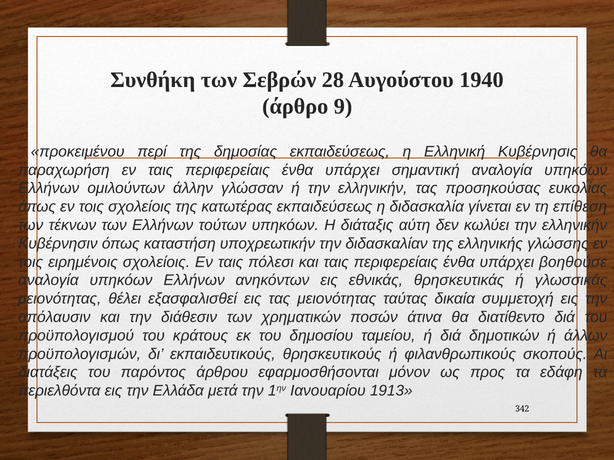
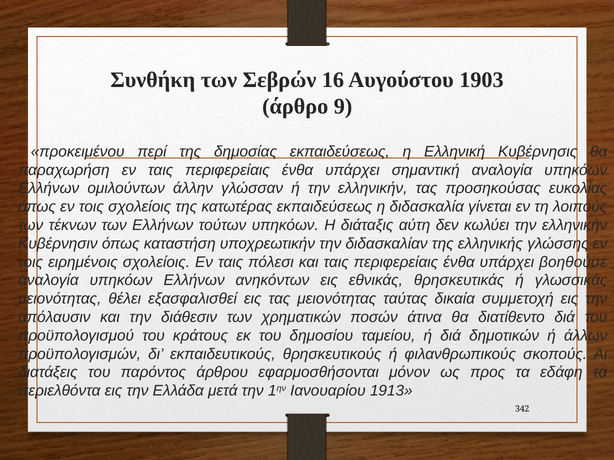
28: 28 -> 16 (333, 80)
1940: 1940 -> 1903 (481, 80)
επίθεση: επίθεση -> λοιπούς (580, 207)
